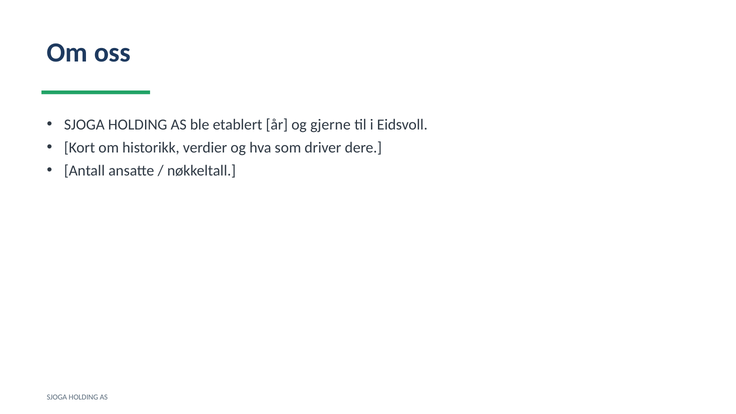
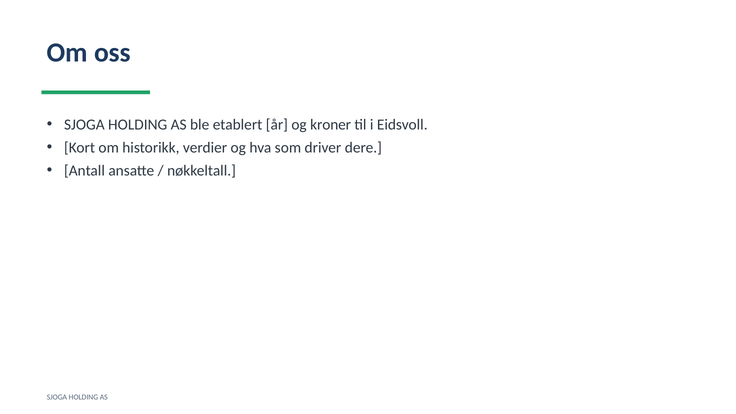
gjerne: gjerne -> kroner (331, 125)
